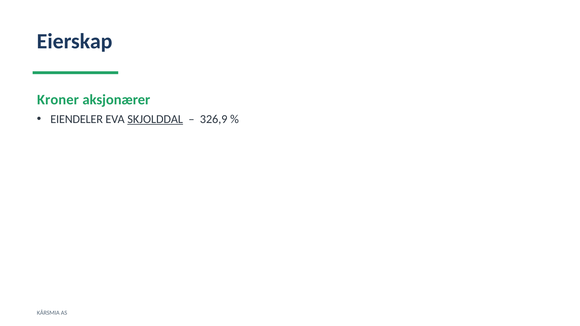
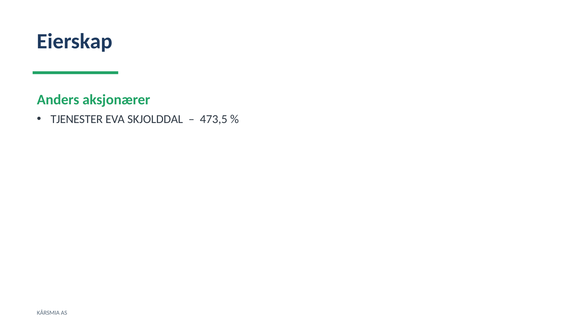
Kroner: Kroner -> Anders (58, 100)
EIENDELER: EIENDELER -> TJENESTER (77, 119)
SKJOLDDAL underline: present -> none (155, 119)
326,9: 326,9 -> 473,5 (214, 119)
